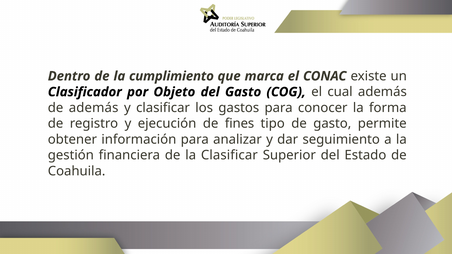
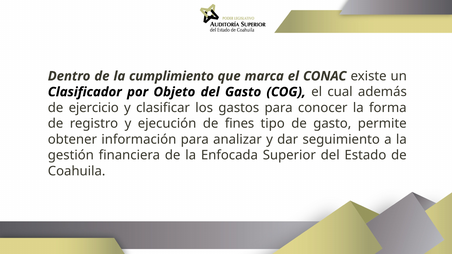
de además: además -> ejercicio (94, 108)
la Clasificar: Clasificar -> Enfocada (229, 155)
